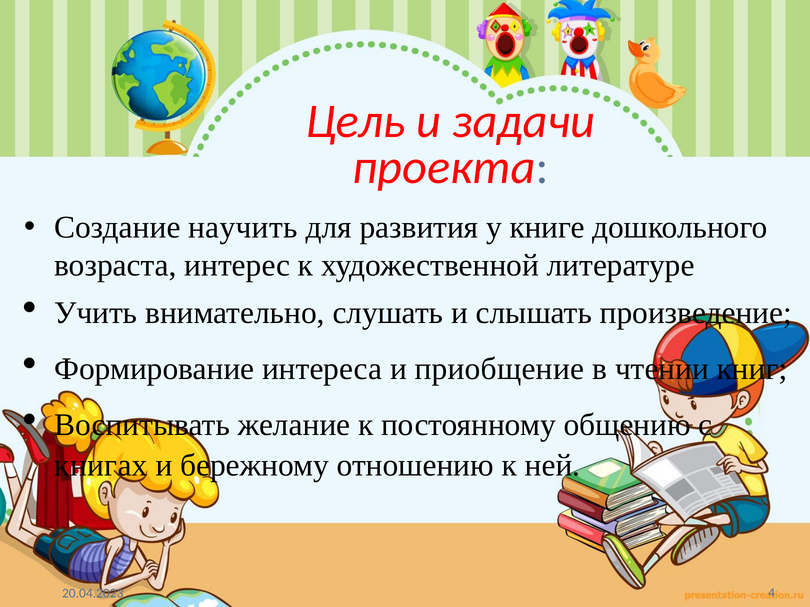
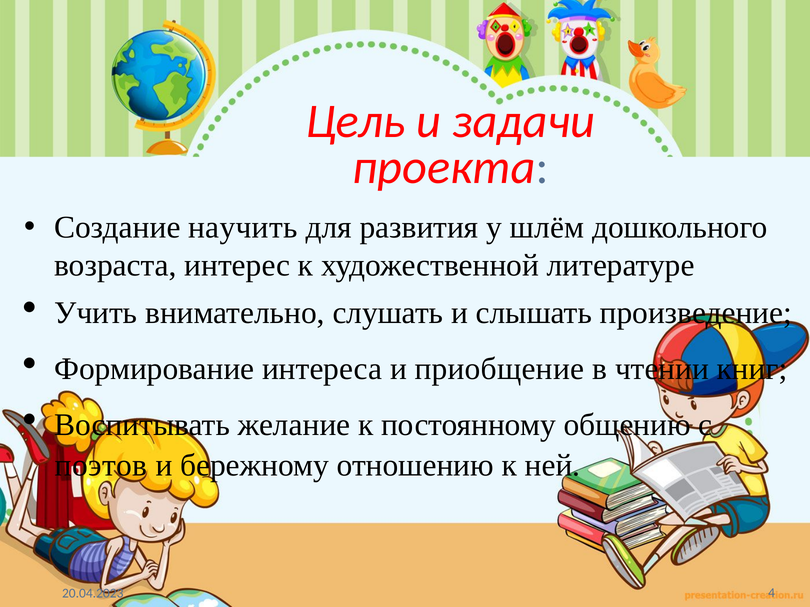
книге: книге -> шлём (547, 228)
книгах: книгах -> поэтов (101, 466)
